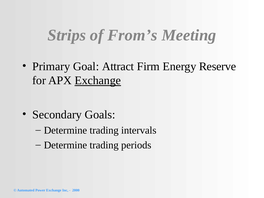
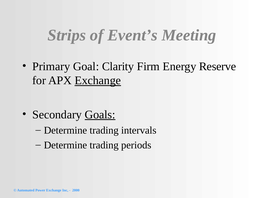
From’s: From’s -> Event’s (132, 35)
Attract: Attract -> Clarity (118, 66)
Goals underline: none -> present (100, 115)
